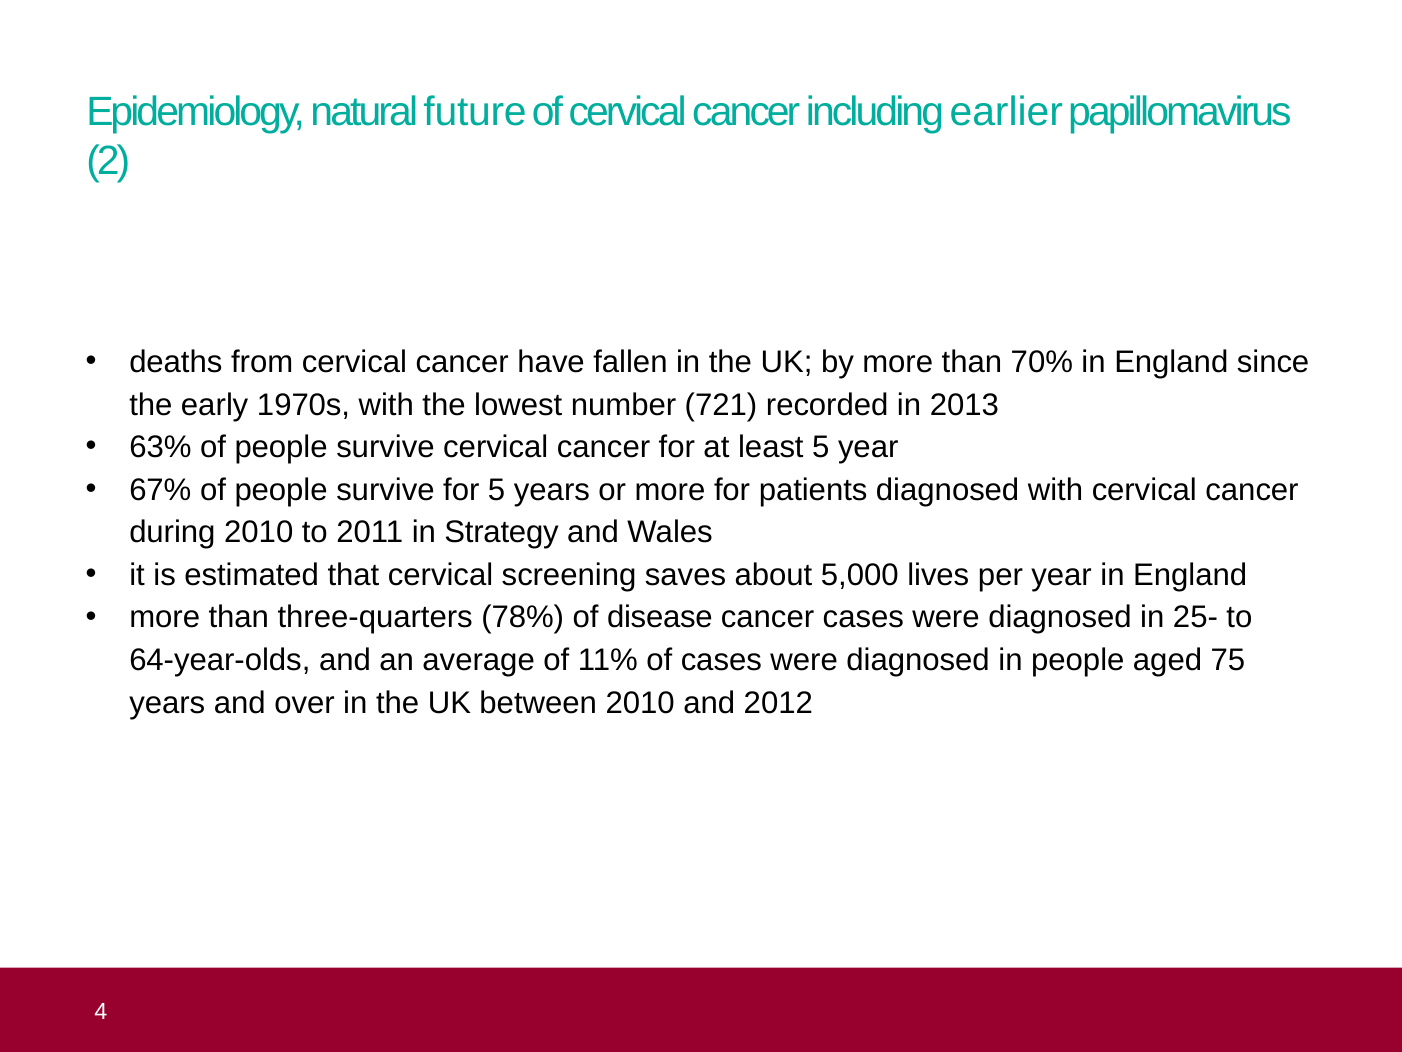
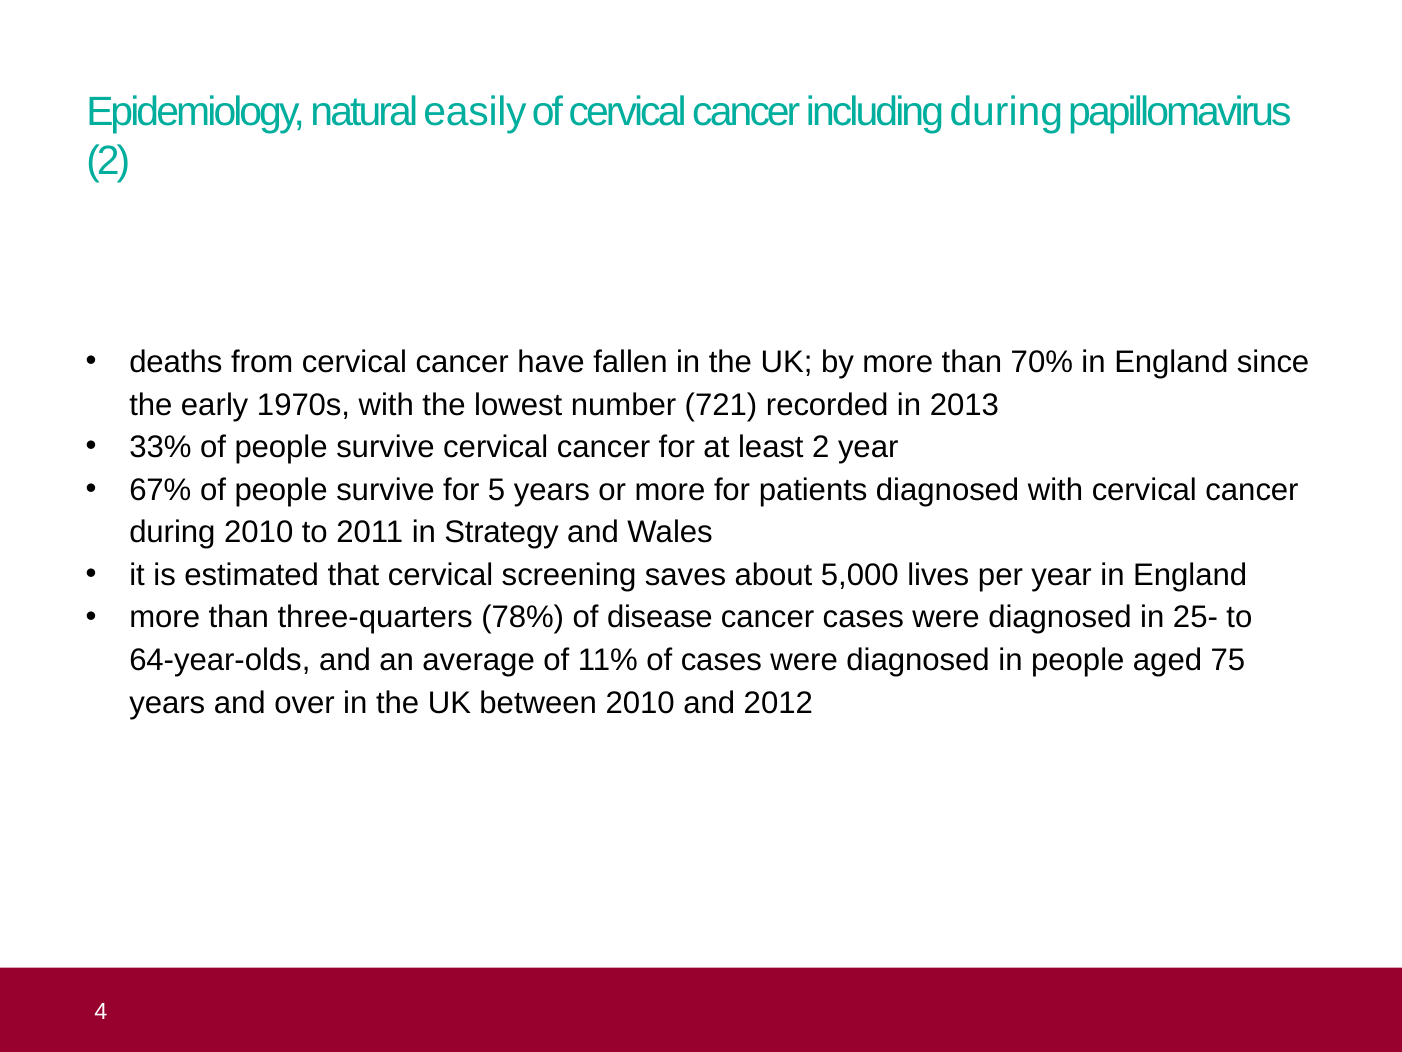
future: future -> easily (475, 112)
including earlier: earlier -> during (1006, 112)
63%: 63% -> 33% (160, 447)
least 5: 5 -> 2 (821, 447)
